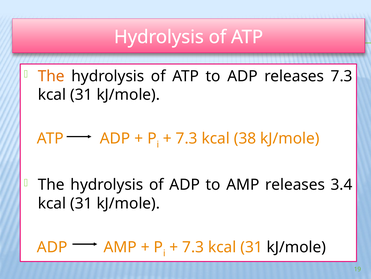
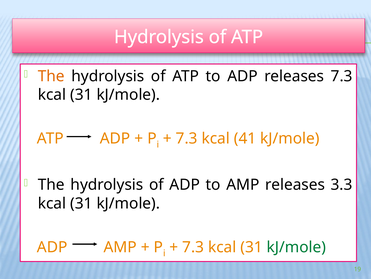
38: 38 -> 41 (245, 138)
3.4: 3.4 -> 3.3 (342, 184)
kJ/mole colour: black -> green (296, 247)
